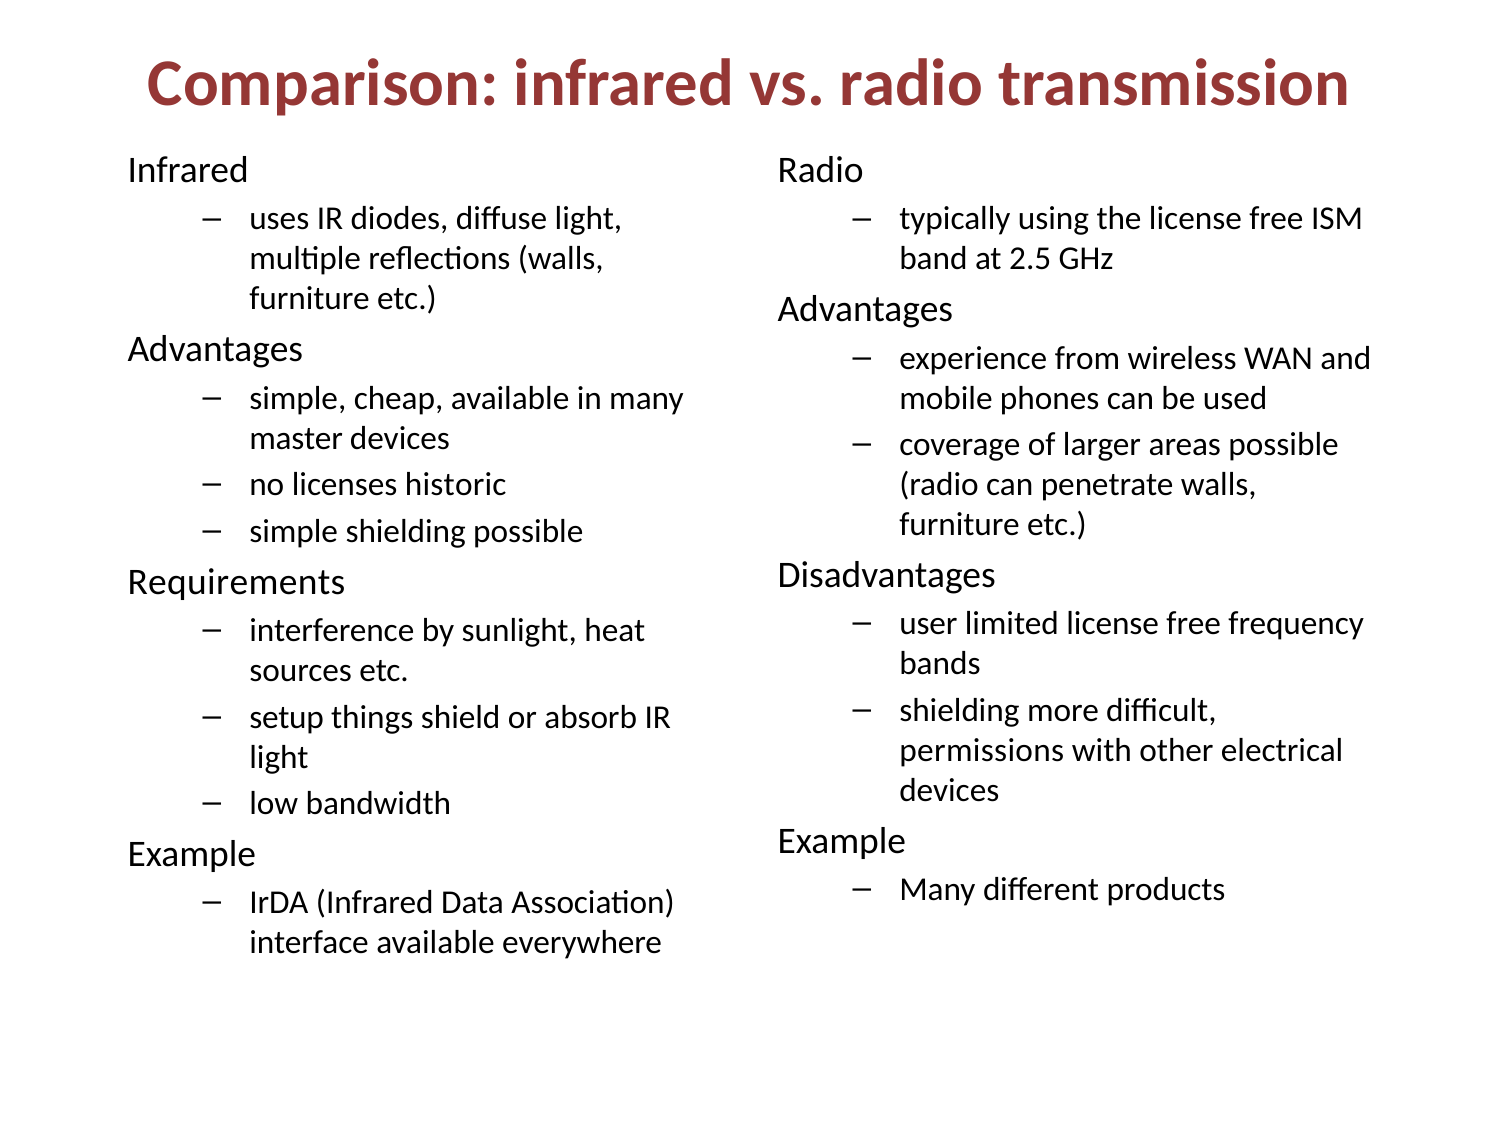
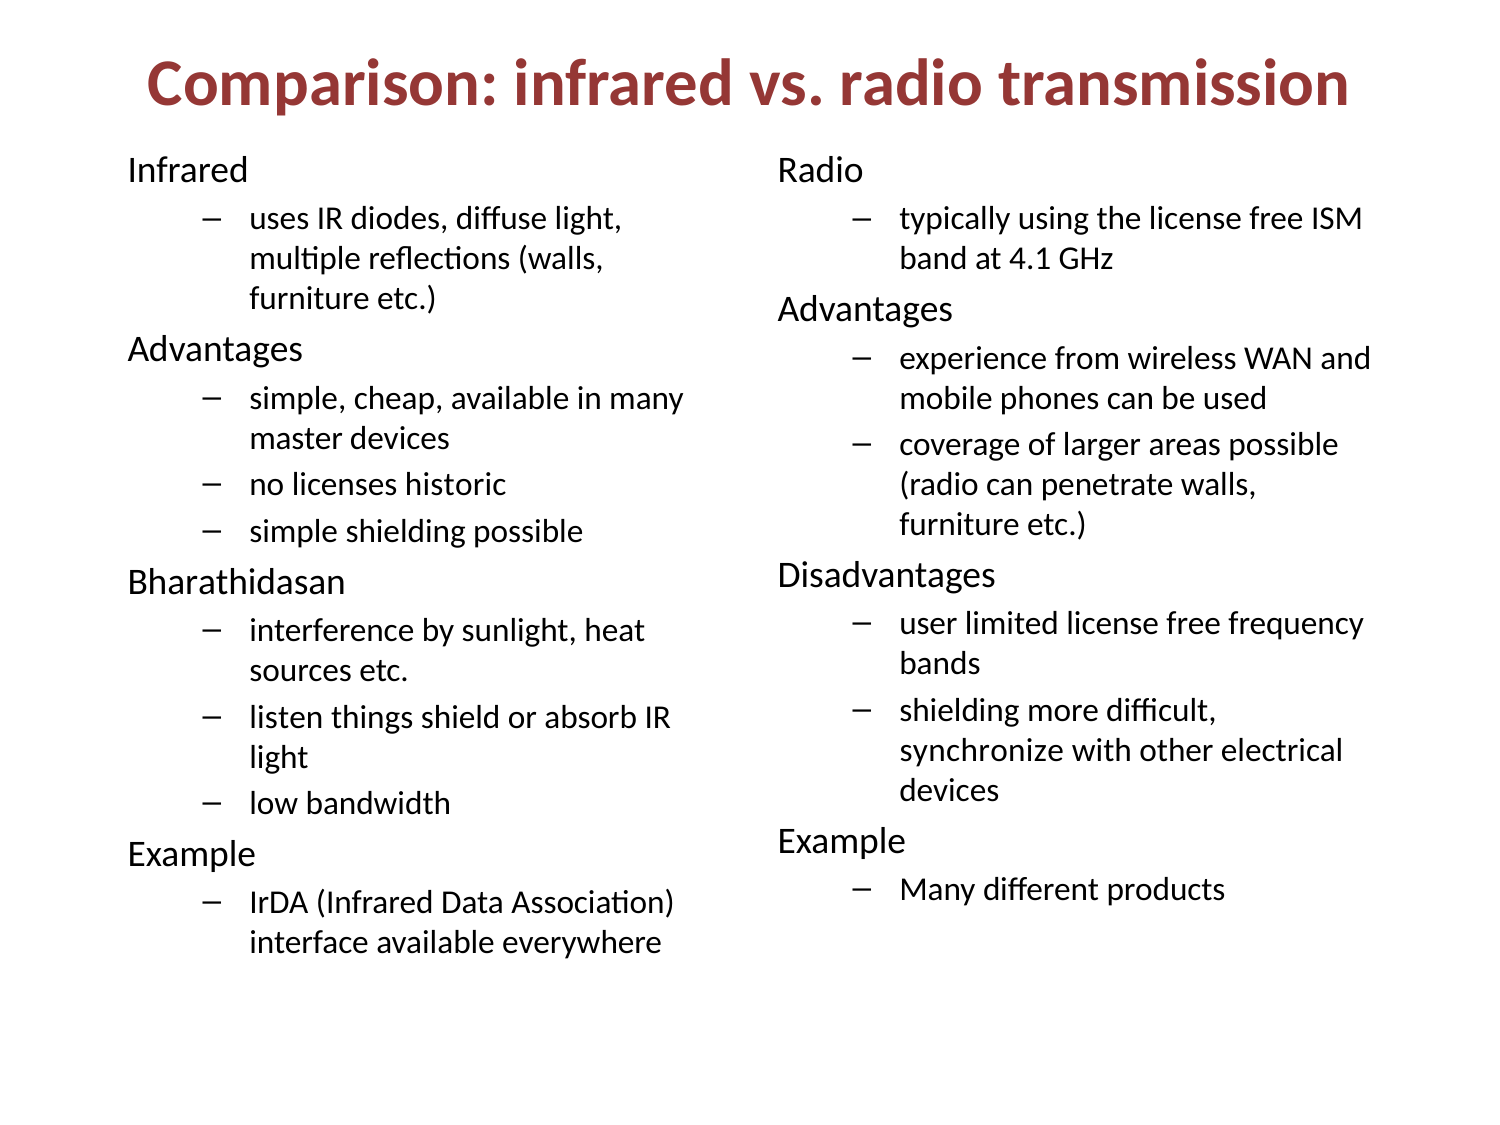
2.5: 2.5 -> 4.1 (1030, 259)
Requirements: Requirements -> Bharathidasan (237, 582)
setup: setup -> listen (286, 717)
permissions: permissions -> synchronize (982, 750)
